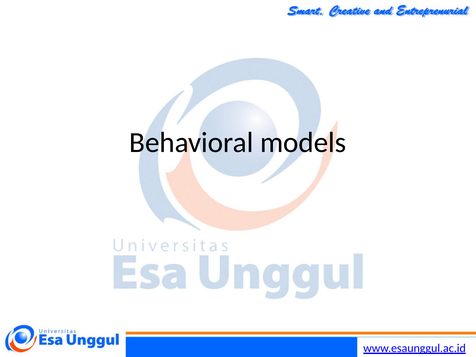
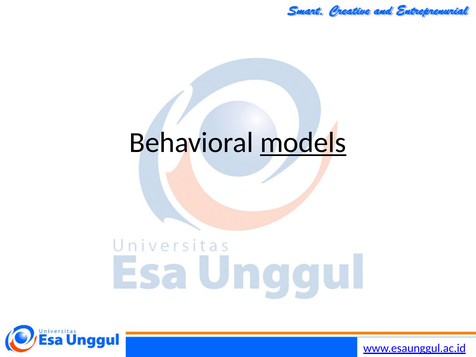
models underline: none -> present (303, 143)
